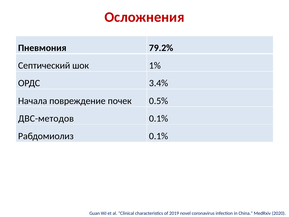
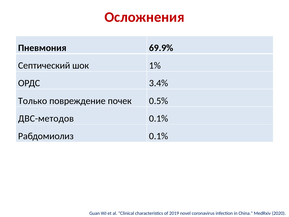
79.2%: 79.2% -> 69.9% (161, 48)
Начала: Начала -> Только (33, 101)
